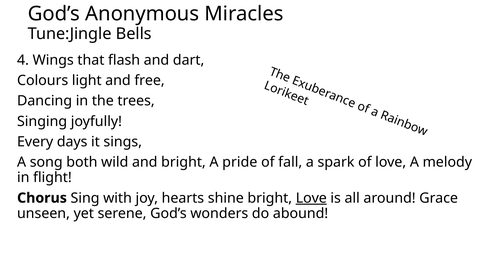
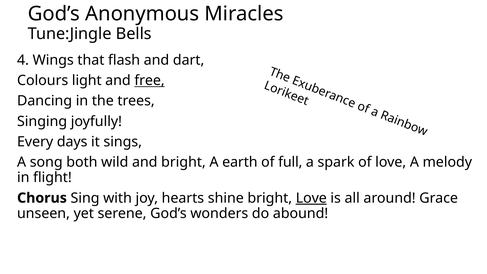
free underline: none -> present (150, 81)
pride: pride -> earth (240, 162)
fall: fall -> full (290, 162)
